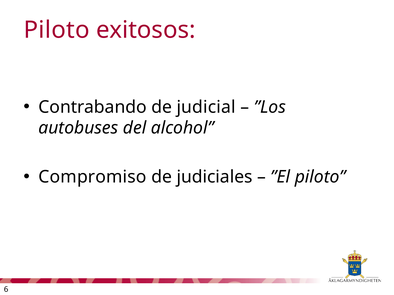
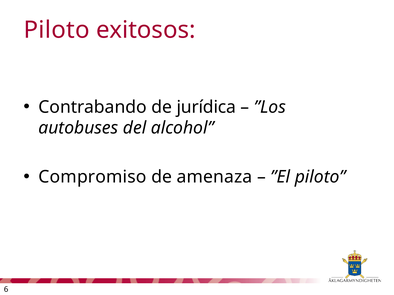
judicial: judicial -> jurídica (206, 107)
judiciales: judiciales -> amenaza (214, 177)
